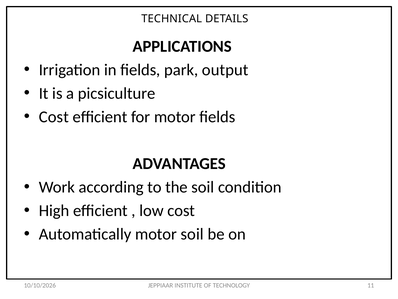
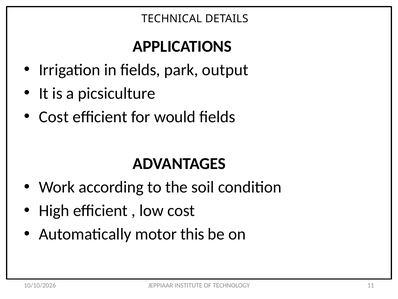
for motor: motor -> would (175, 117)
motor soil: soil -> this (192, 234)
